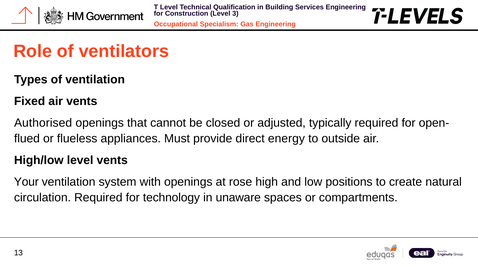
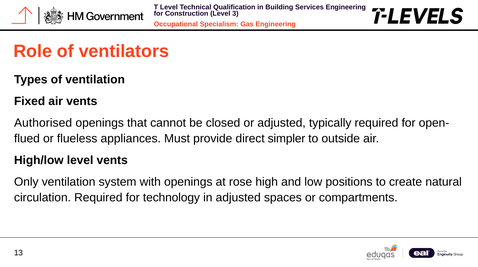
energy: energy -> simpler (287, 139)
Your: Your -> Only (26, 182)
in unaware: unaware -> adjusted (238, 198)
